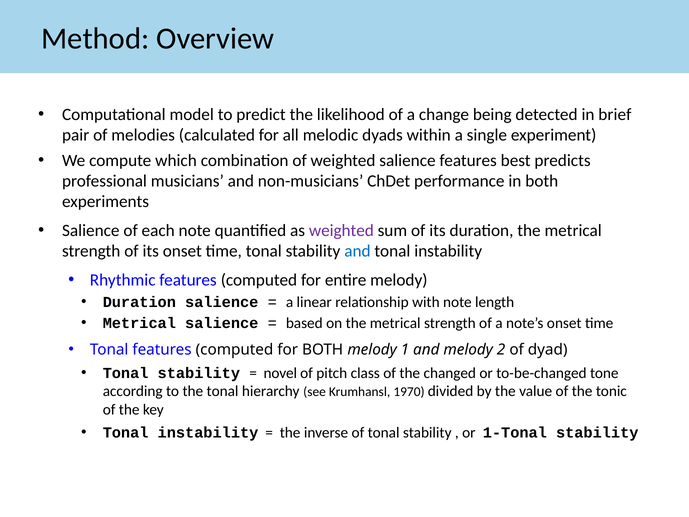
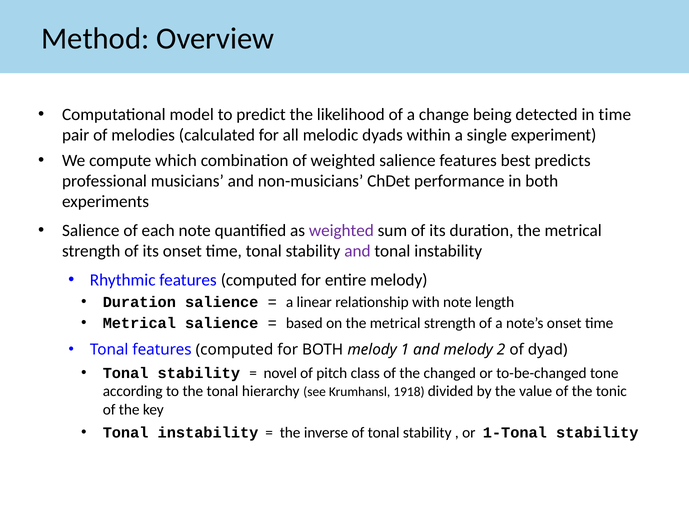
in brief: brief -> time (615, 115)
and colour: blue -> purple (357, 251)
1970: 1970 -> 1918 (409, 392)
